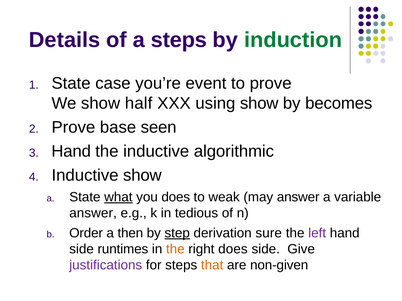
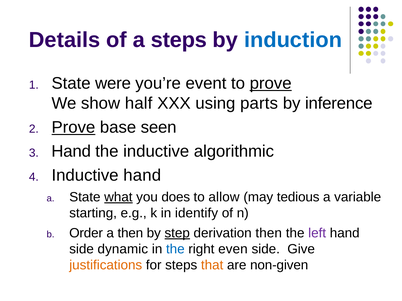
induction colour: green -> blue (293, 40)
case: case -> were (113, 84)
prove underline: none -> present (271, 84)
using show: show -> parts (259, 104)
becomes: becomes -> inference (339, 104)
Prove underline: none -> present (73, 128)
Inductive show: show -> hand (142, 176)
weak: weak -> allow (224, 197)
may answer: answer -> tedious (298, 197)
answer: answer -> starting (93, 214)
tedious: tedious -> identify (196, 214)
derivation sure: sure -> then (269, 234)
runtimes: runtimes -> dynamic (123, 250)
the colour: orange -> blue (175, 250)
right does: does -> even (233, 250)
justifications colour: purple -> orange (106, 266)
